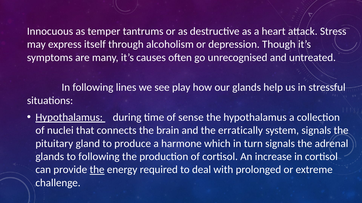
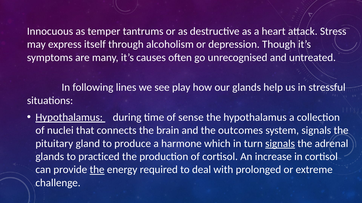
erratically: erratically -> outcomes (240, 131)
signals underline: none -> present (280, 144)
to following: following -> practiced (99, 157)
